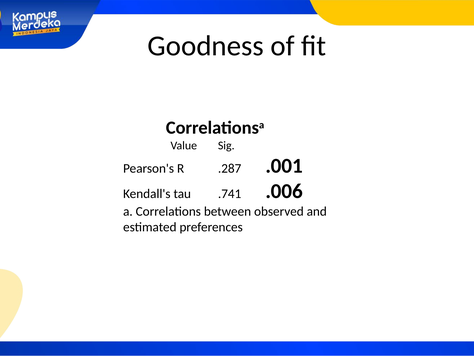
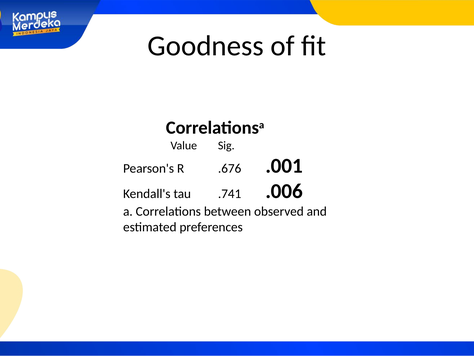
.287: .287 -> .676 (230, 168)
